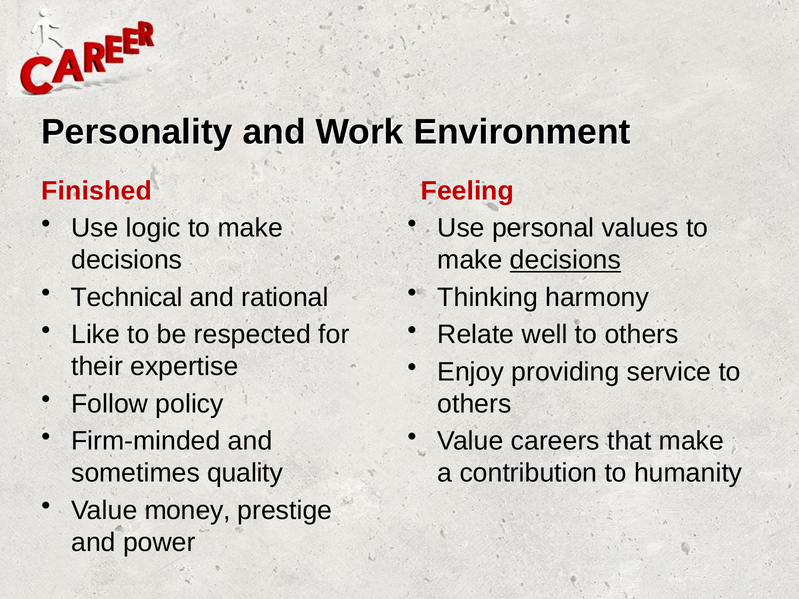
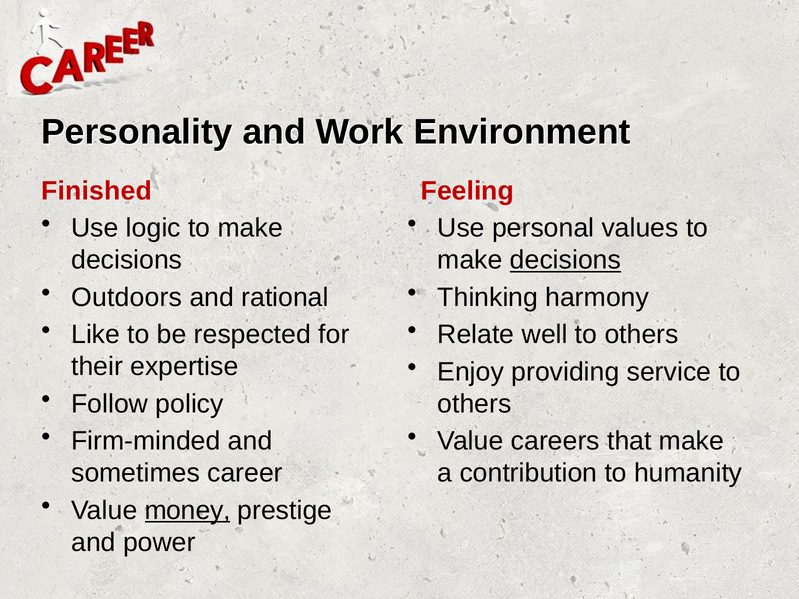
Technical: Technical -> Outdoors (127, 298)
quality: quality -> career (245, 473)
money underline: none -> present (188, 511)
